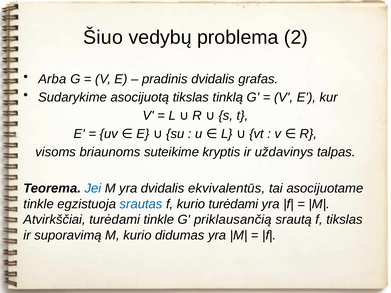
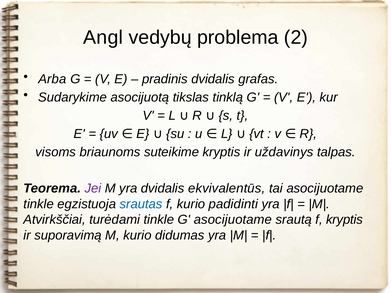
Šiuo: Šiuo -> Angl (103, 38)
Jei colour: blue -> purple (93, 189)
kurio turėdami: turėdami -> padidinti (233, 204)
G priklausančią: priklausančią -> asocijuotame (233, 220)
f tikslas: tikslas -> kryptis (345, 220)
